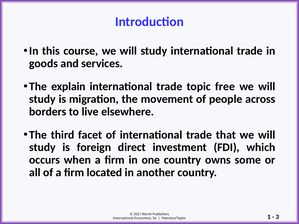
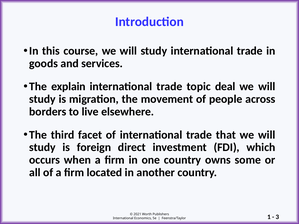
free: free -> deal (225, 87)
